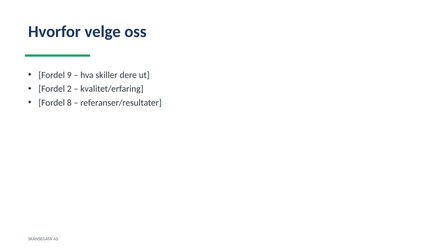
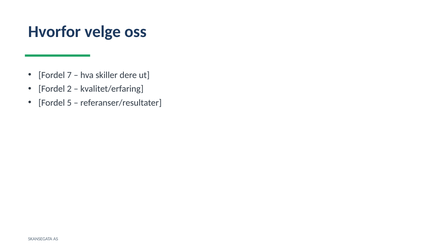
9: 9 -> 7 (69, 75)
8: 8 -> 5 (69, 103)
